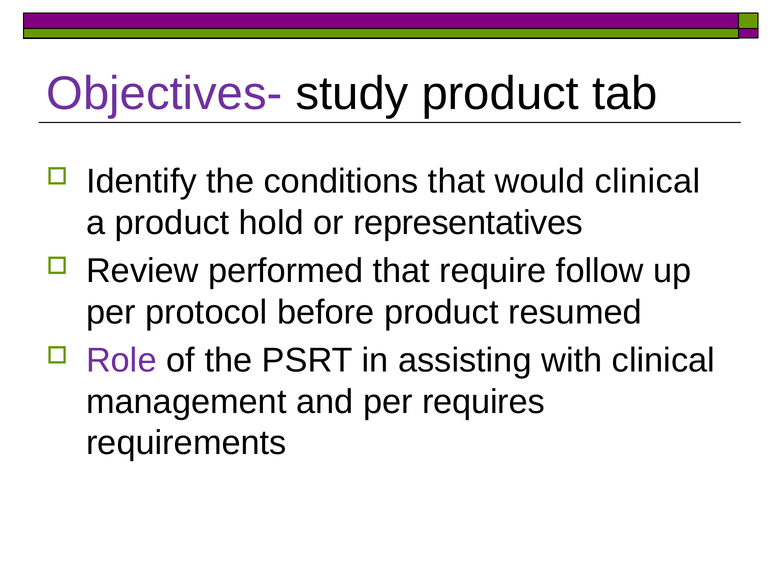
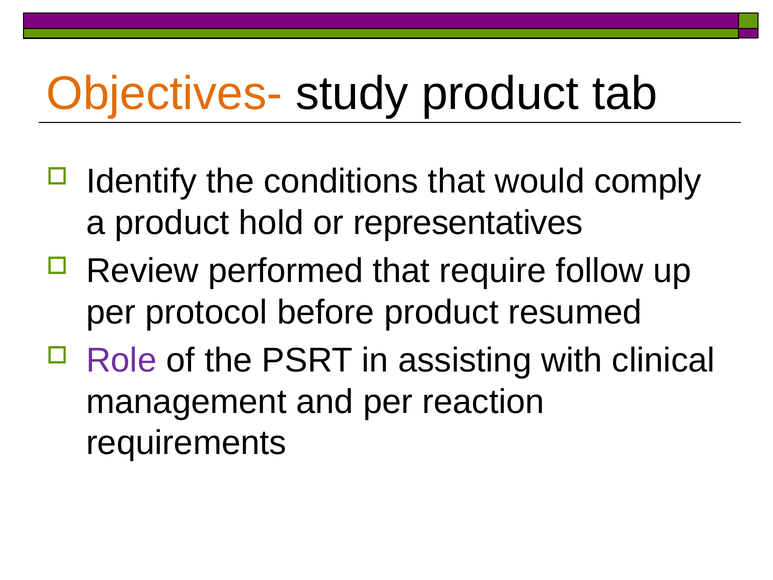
Objectives- colour: purple -> orange (164, 93)
would clinical: clinical -> comply (648, 182)
requires: requires -> reaction (483, 402)
